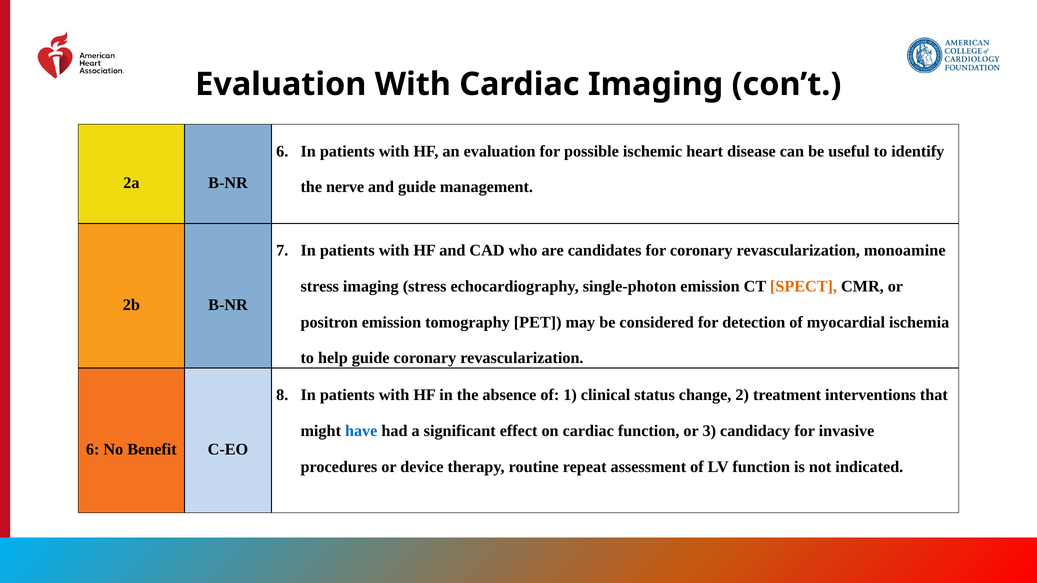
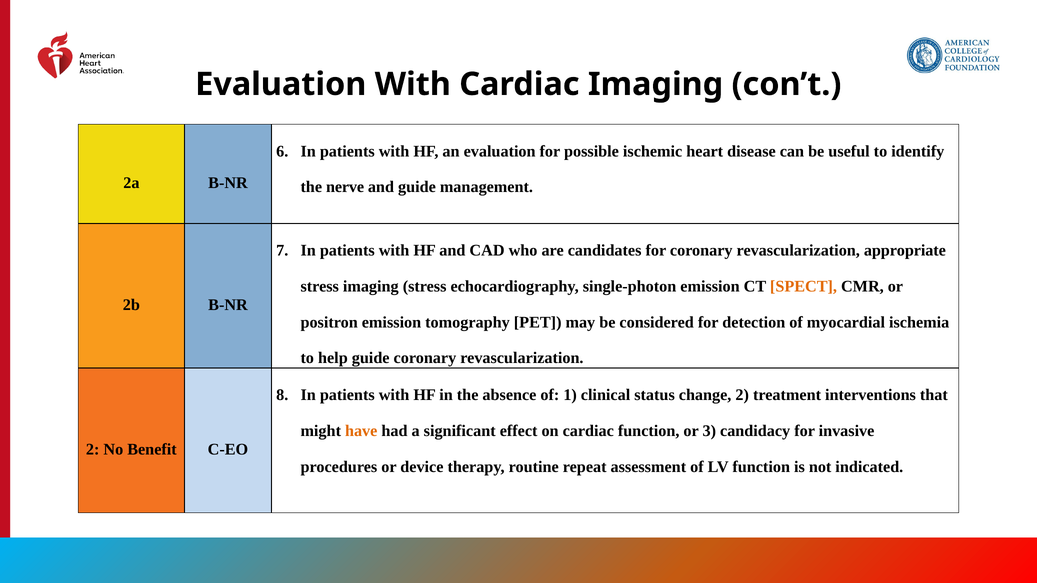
monoamine: monoamine -> appropriate (905, 251)
have colour: blue -> orange (361, 431)
6: 6 -> 2 (93, 450)
